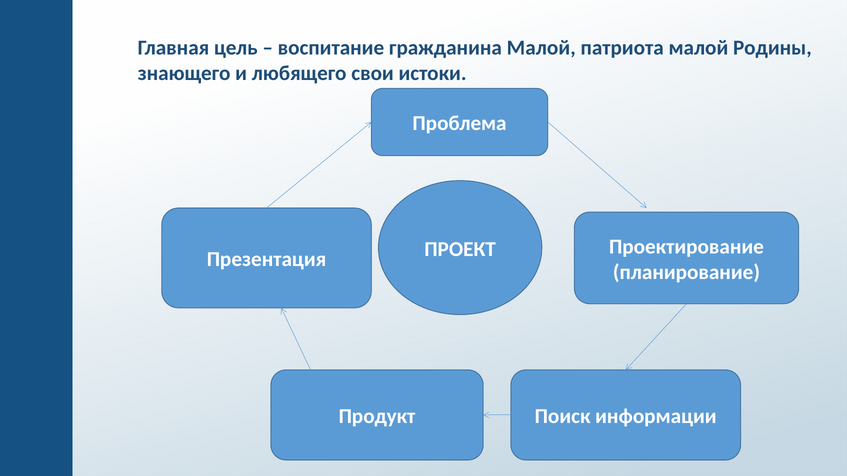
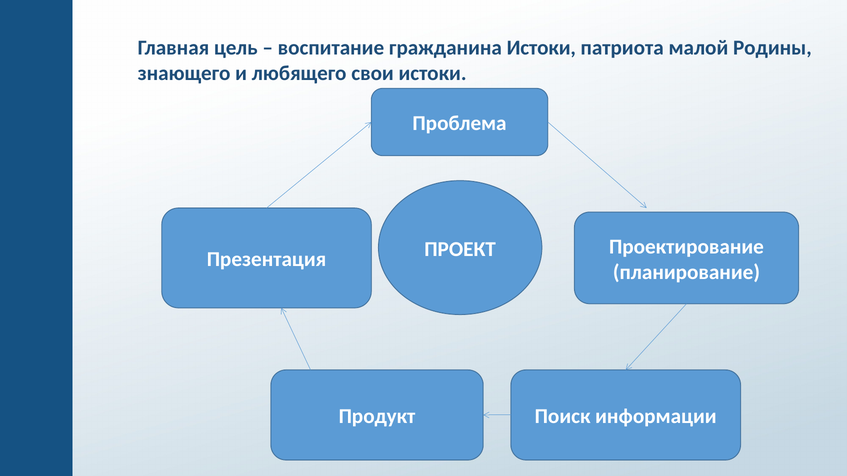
гражданина Малой: Малой -> Истоки (541, 48)
